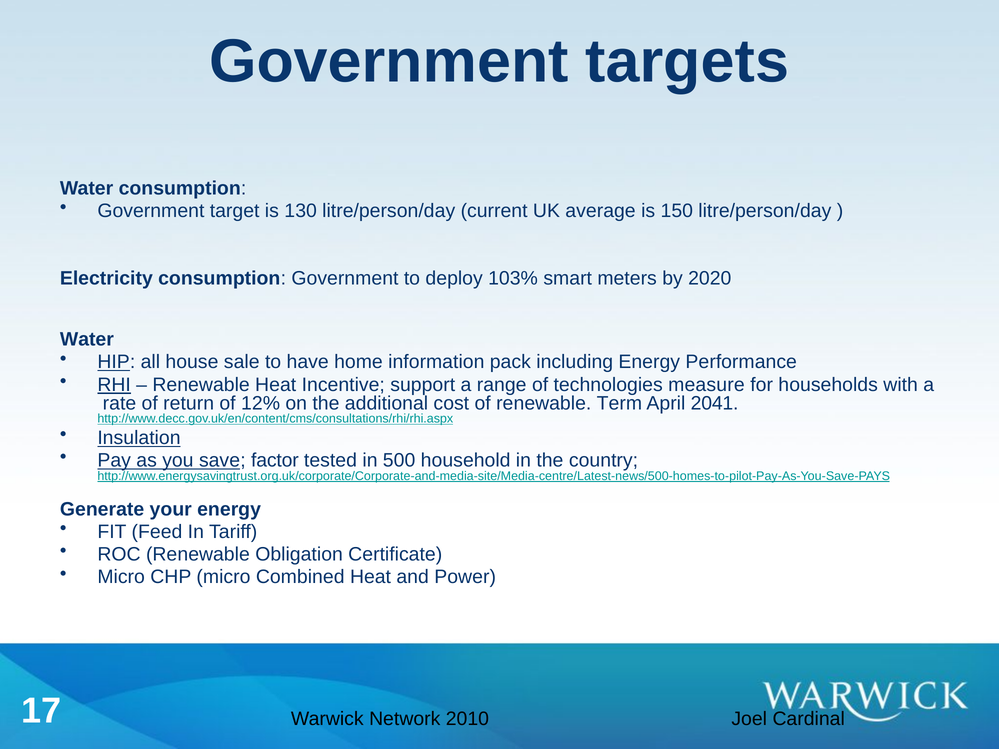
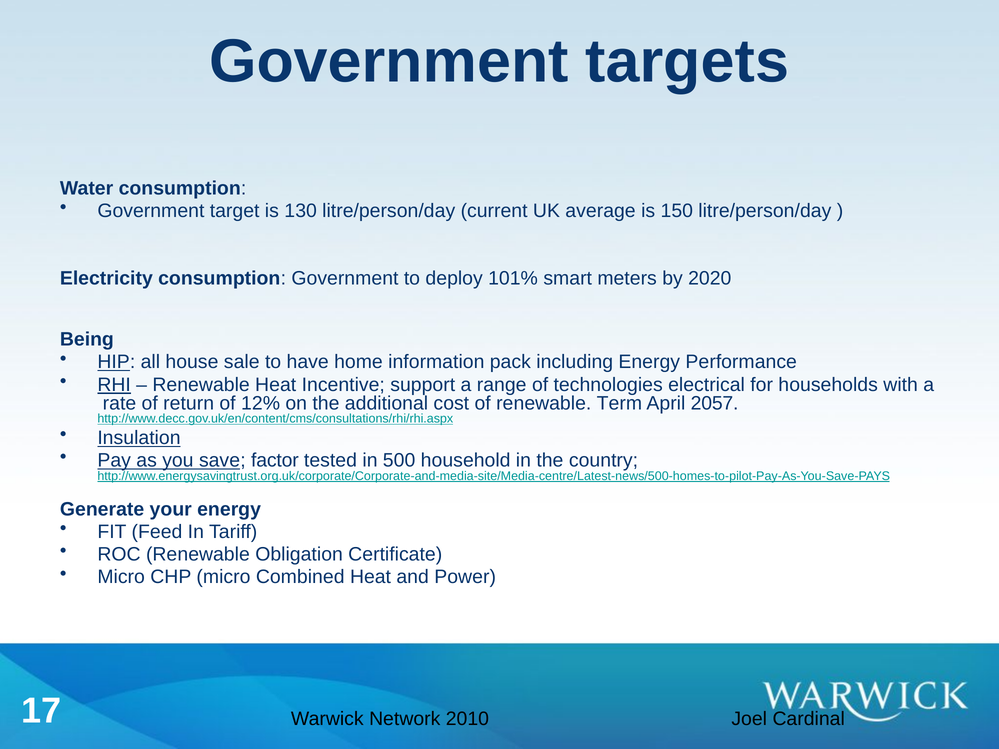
103%: 103% -> 101% (513, 279)
Water: Water -> Being (87, 340)
measure: measure -> electrical (707, 385)
2041: 2041 -> 2057 (715, 403)
